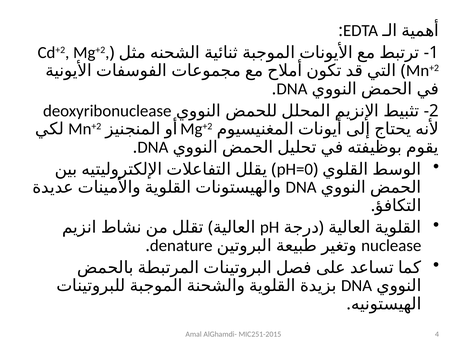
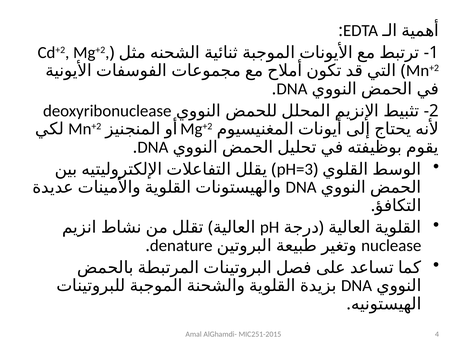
pH=0: pH=0 -> pH=3 (295, 169)
